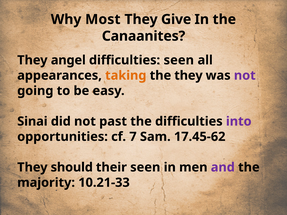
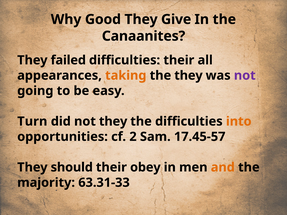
Most: Most -> Good (103, 19)
angel: angel -> failed (68, 60)
difficulties seen: seen -> their (179, 60)
Sinai: Sinai -> Turn (32, 122)
not past: past -> they (113, 122)
into colour: purple -> orange (239, 122)
7: 7 -> 2 (133, 137)
17.45-62: 17.45-62 -> 17.45-57 (200, 137)
their seen: seen -> obey (145, 167)
and colour: purple -> orange (223, 167)
10.21-33: 10.21-33 -> 63.31-33 (104, 183)
